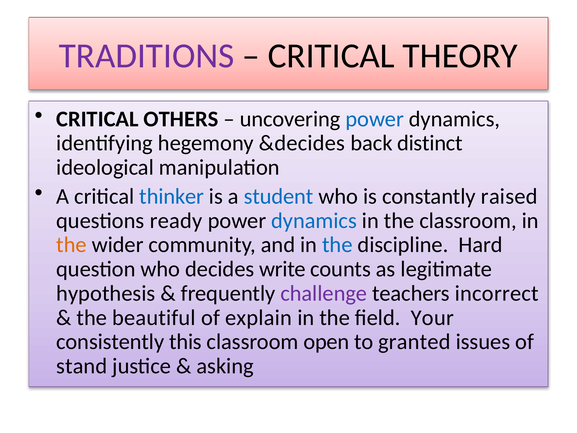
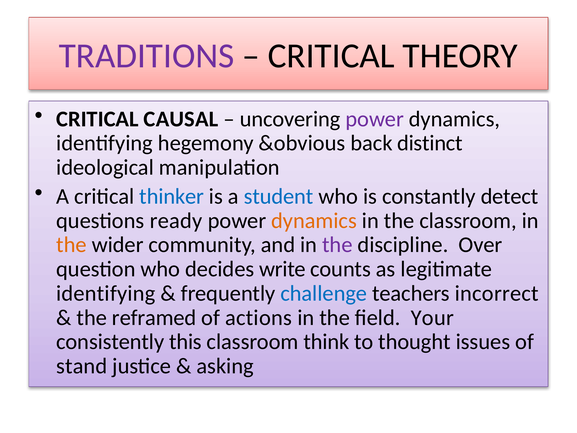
OTHERS: OTHERS -> CAUSAL (181, 119)
power colour: blue -> purple (375, 119)
&decides: &decides -> &obvious (302, 143)
raised: raised -> detect (509, 196)
dynamics colour: blue -> orange (314, 220)
the colour: blue -> purple (337, 245)
Hard: Hard -> Over (480, 245)
hypothesis: hypothesis -> identifying (106, 293)
challenge colour: purple -> blue (324, 293)
beautiful: beautiful -> reframed (154, 317)
explain: explain -> actions (259, 317)
open: open -> think (326, 342)
granted: granted -> thought (414, 342)
